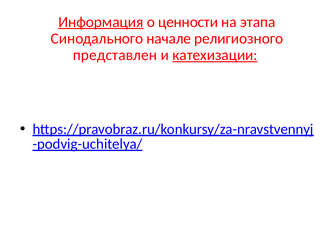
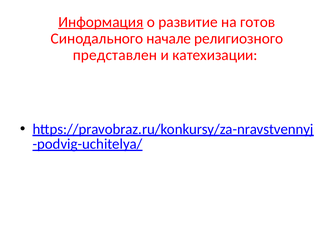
ценности: ценности -> развитие (188, 22)
этапа: этапа -> готов (258, 22)
катехизации underline: present -> none (215, 55)
